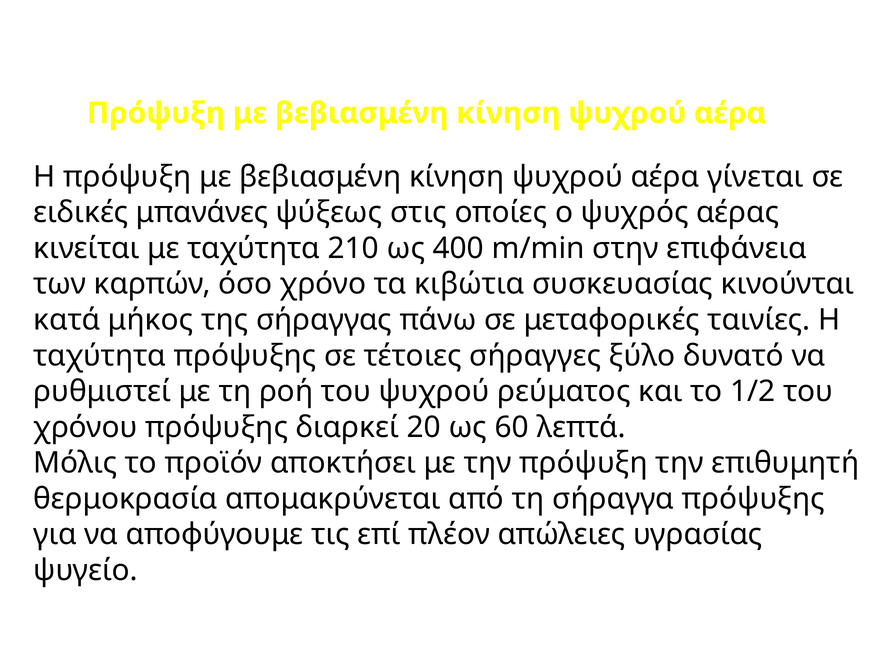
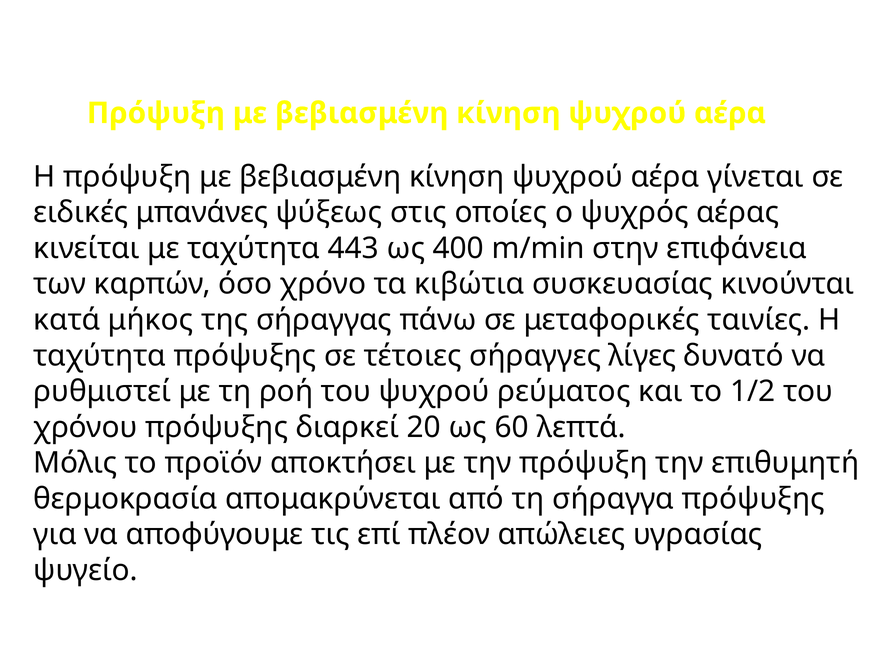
210: 210 -> 443 (353, 248)
ξύλο: ξύλο -> λίγες (642, 356)
